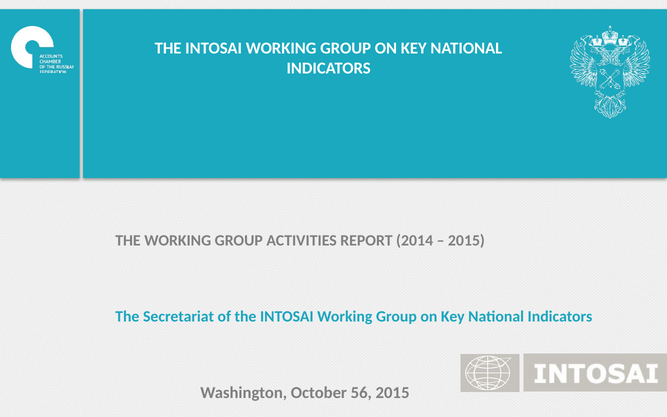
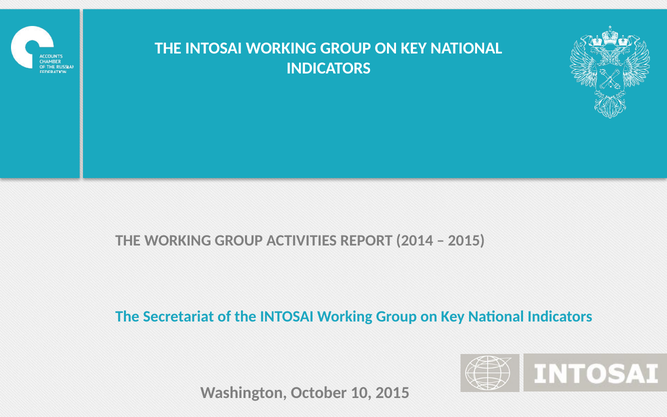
56: 56 -> 10 (361, 392)
